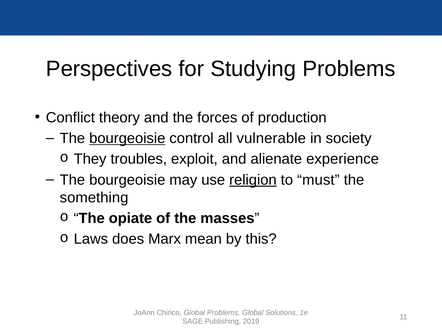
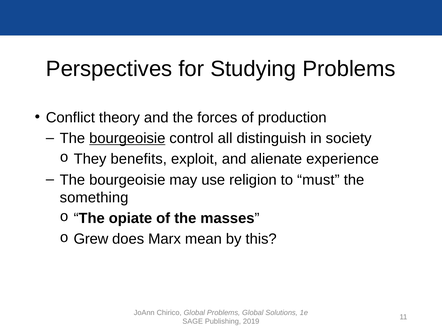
vulnerable: vulnerable -> distinguish (271, 138)
troubles: troubles -> benefits (139, 159)
religion underline: present -> none (253, 180)
Laws: Laws -> Grew (91, 239)
